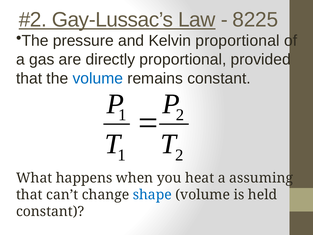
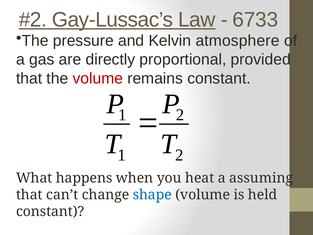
8225: 8225 -> 6733 (255, 20)
Kelvin proportional: proportional -> atmosphere (238, 41)
volume colour: blue -> red (98, 78)
